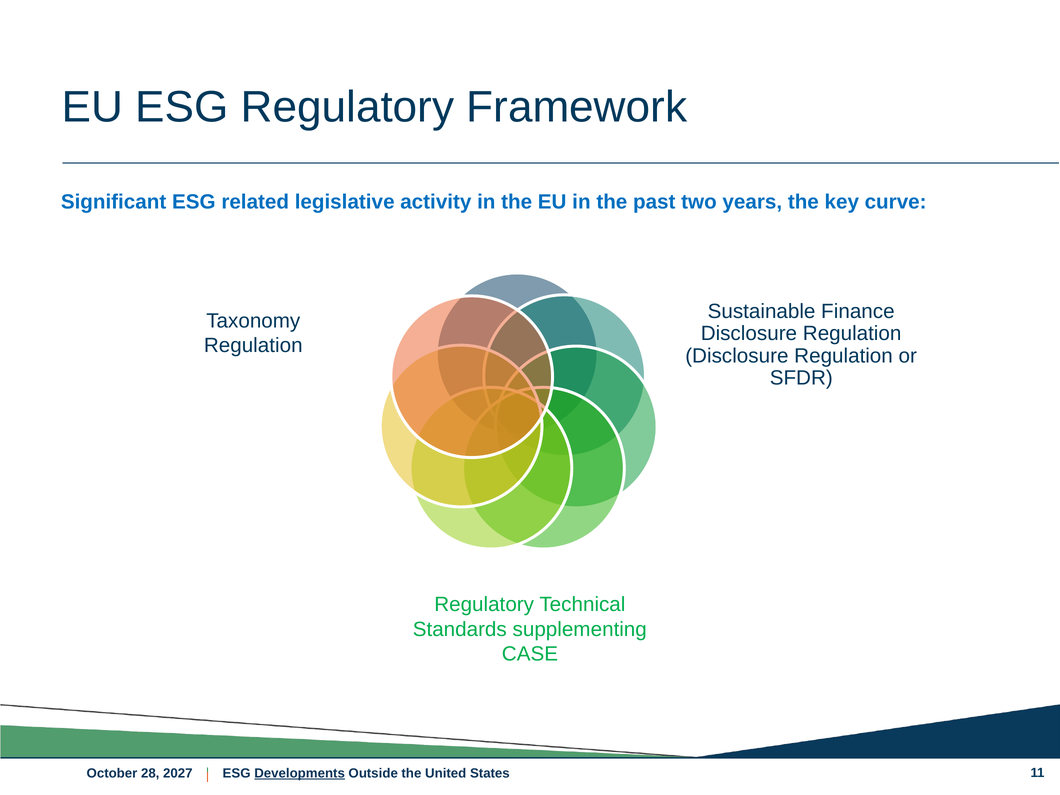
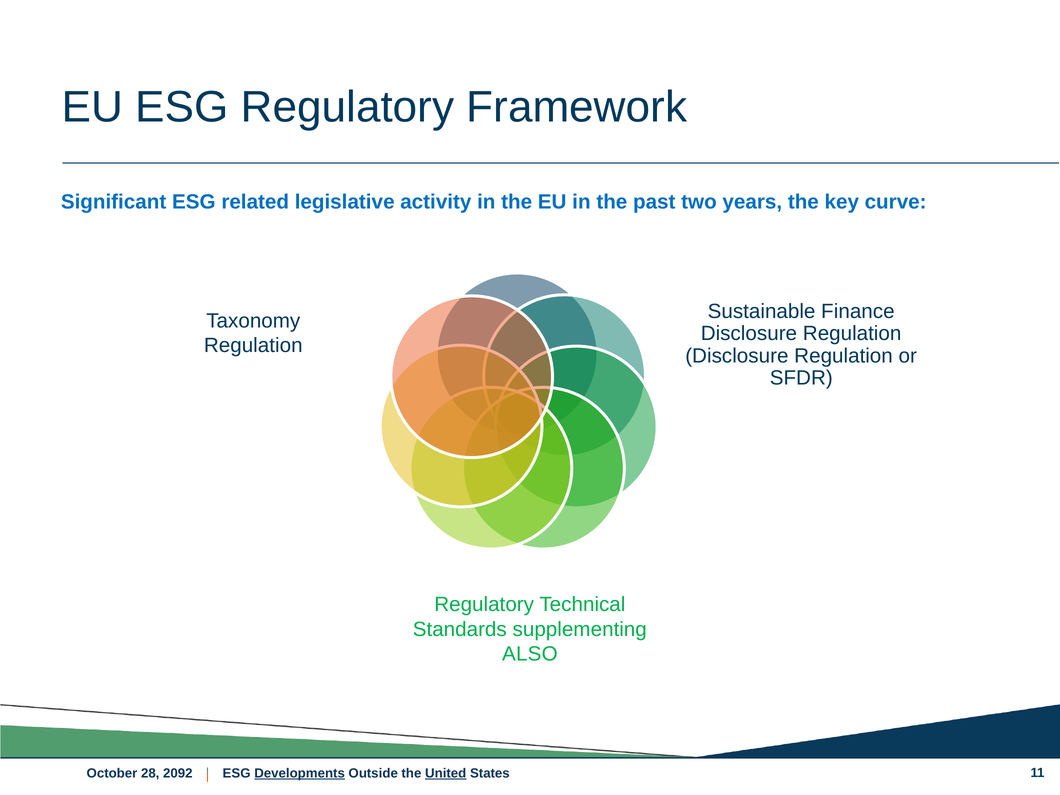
CASE: CASE -> ALSO (530, 654)
2027: 2027 -> 2092 (178, 773)
United underline: none -> present (446, 773)
